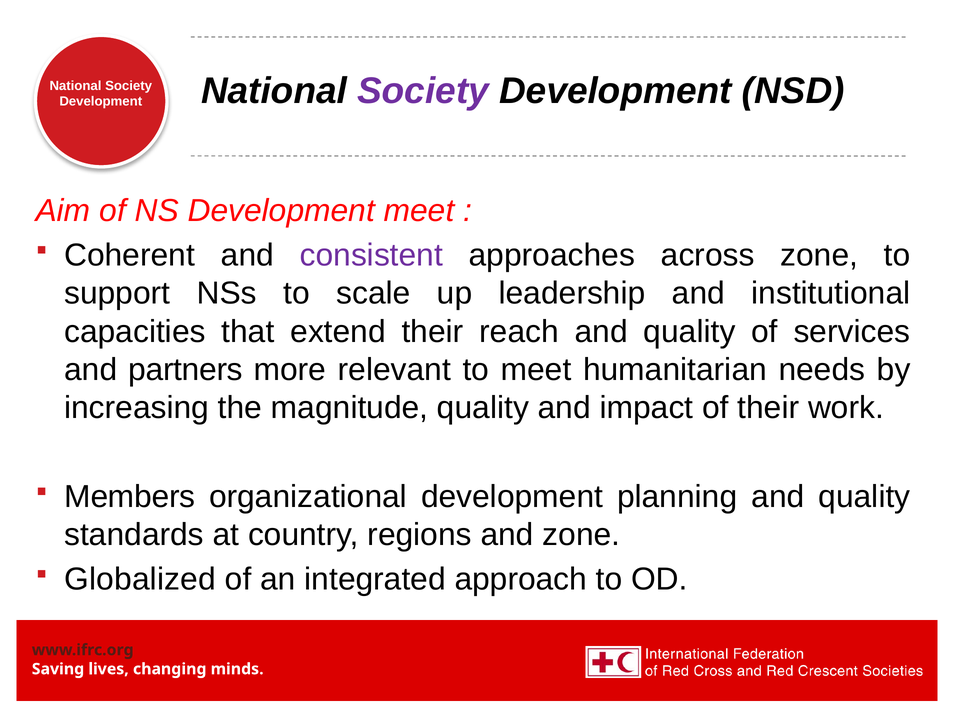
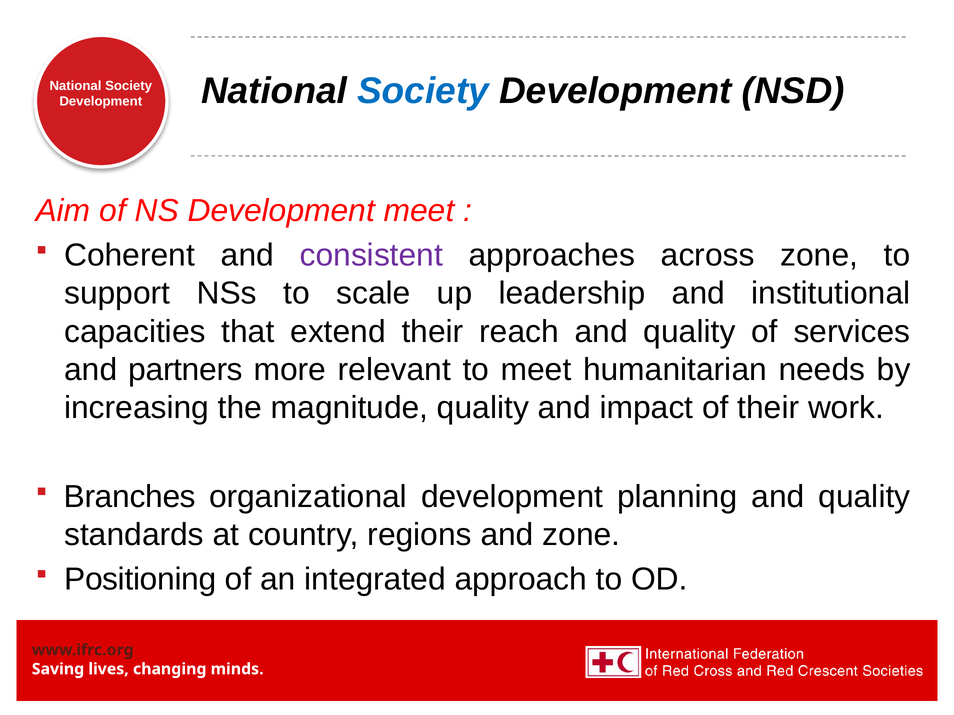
Society colour: purple -> blue (423, 91)
Members: Members -> Branches (130, 497)
Globalized: Globalized -> Positioning (140, 580)
